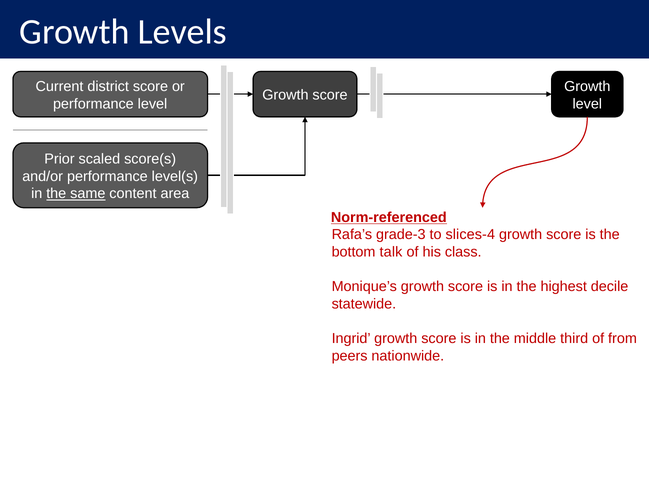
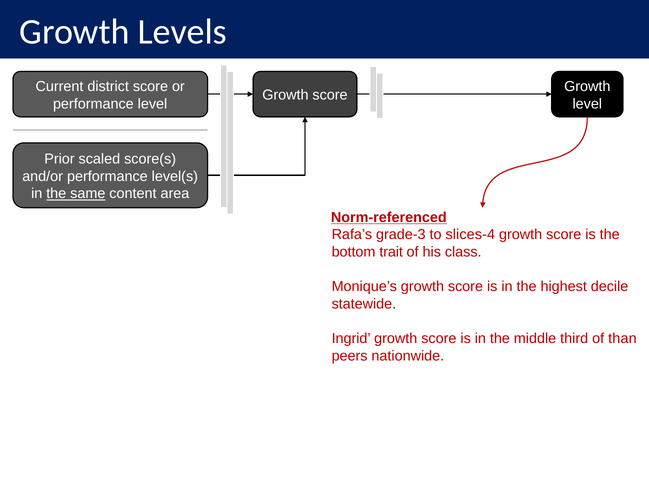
talk: talk -> trait (391, 252)
from: from -> than (622, 338)
